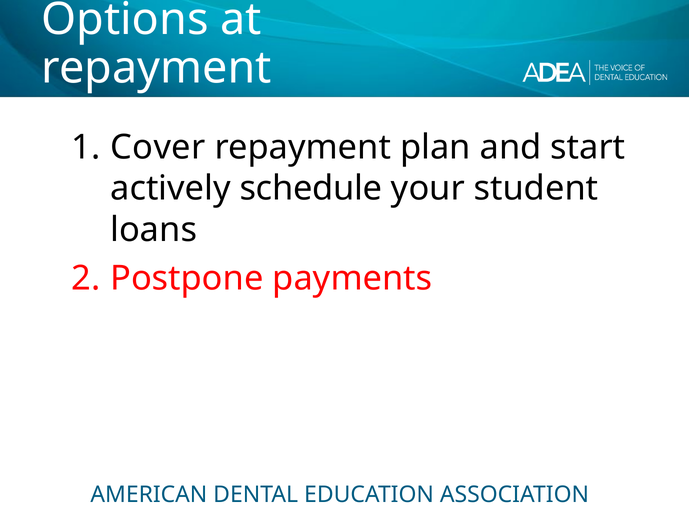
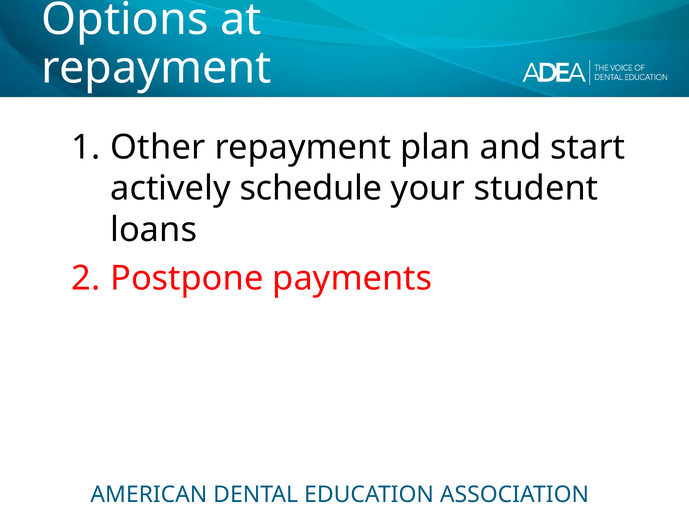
Cover: Cover -> Other (158, 147)
